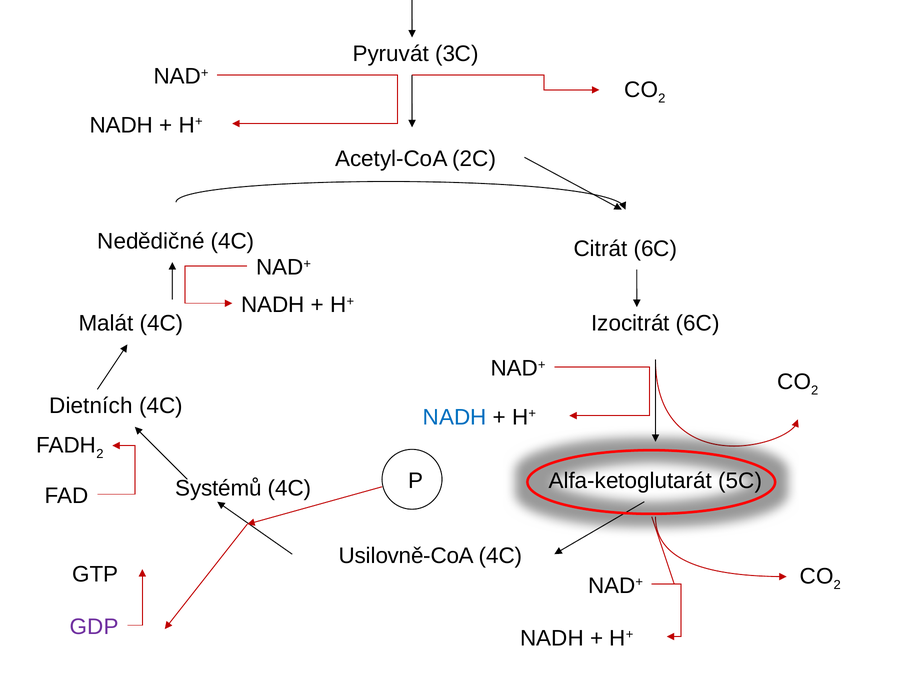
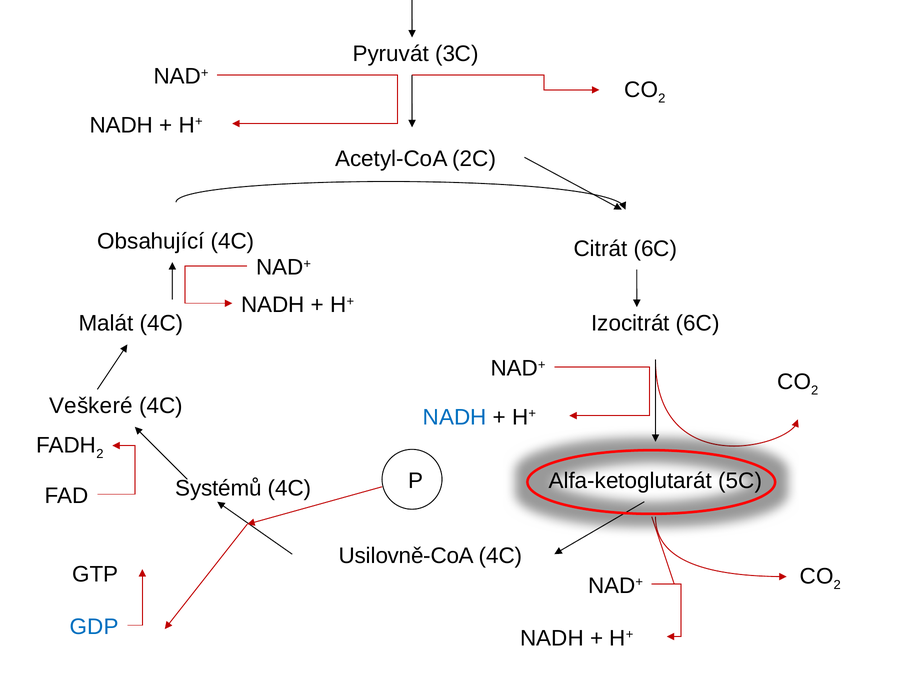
Nedědičné: Nedědičné -> Obsahující (151, 241)
Dietních: Dietních -> Veškeré (91, 406)
GDP colour: purple -> blue (94, 627)
